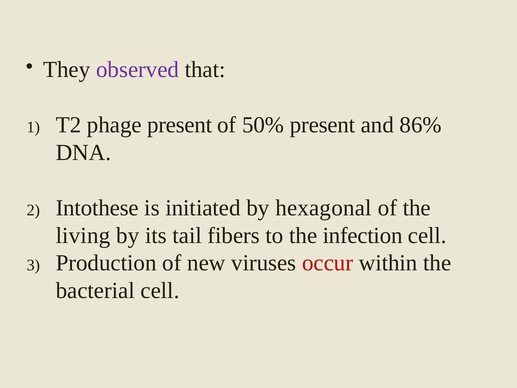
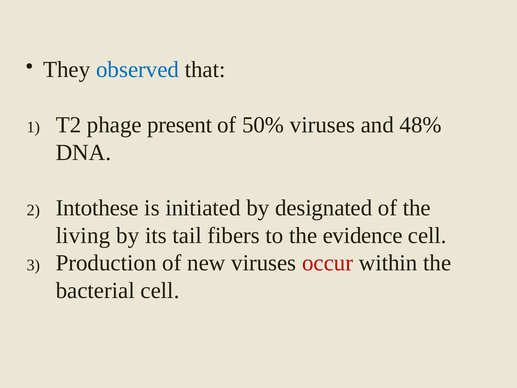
observed colour: purple -> blue (138, 70)
50% present: present -> viruses (322, 125)
86%: 86% -> 48% (421, 125)
hexagonal: hexagonal -> designated (324, 208)
infection: infection -> evidence (363, 235)
